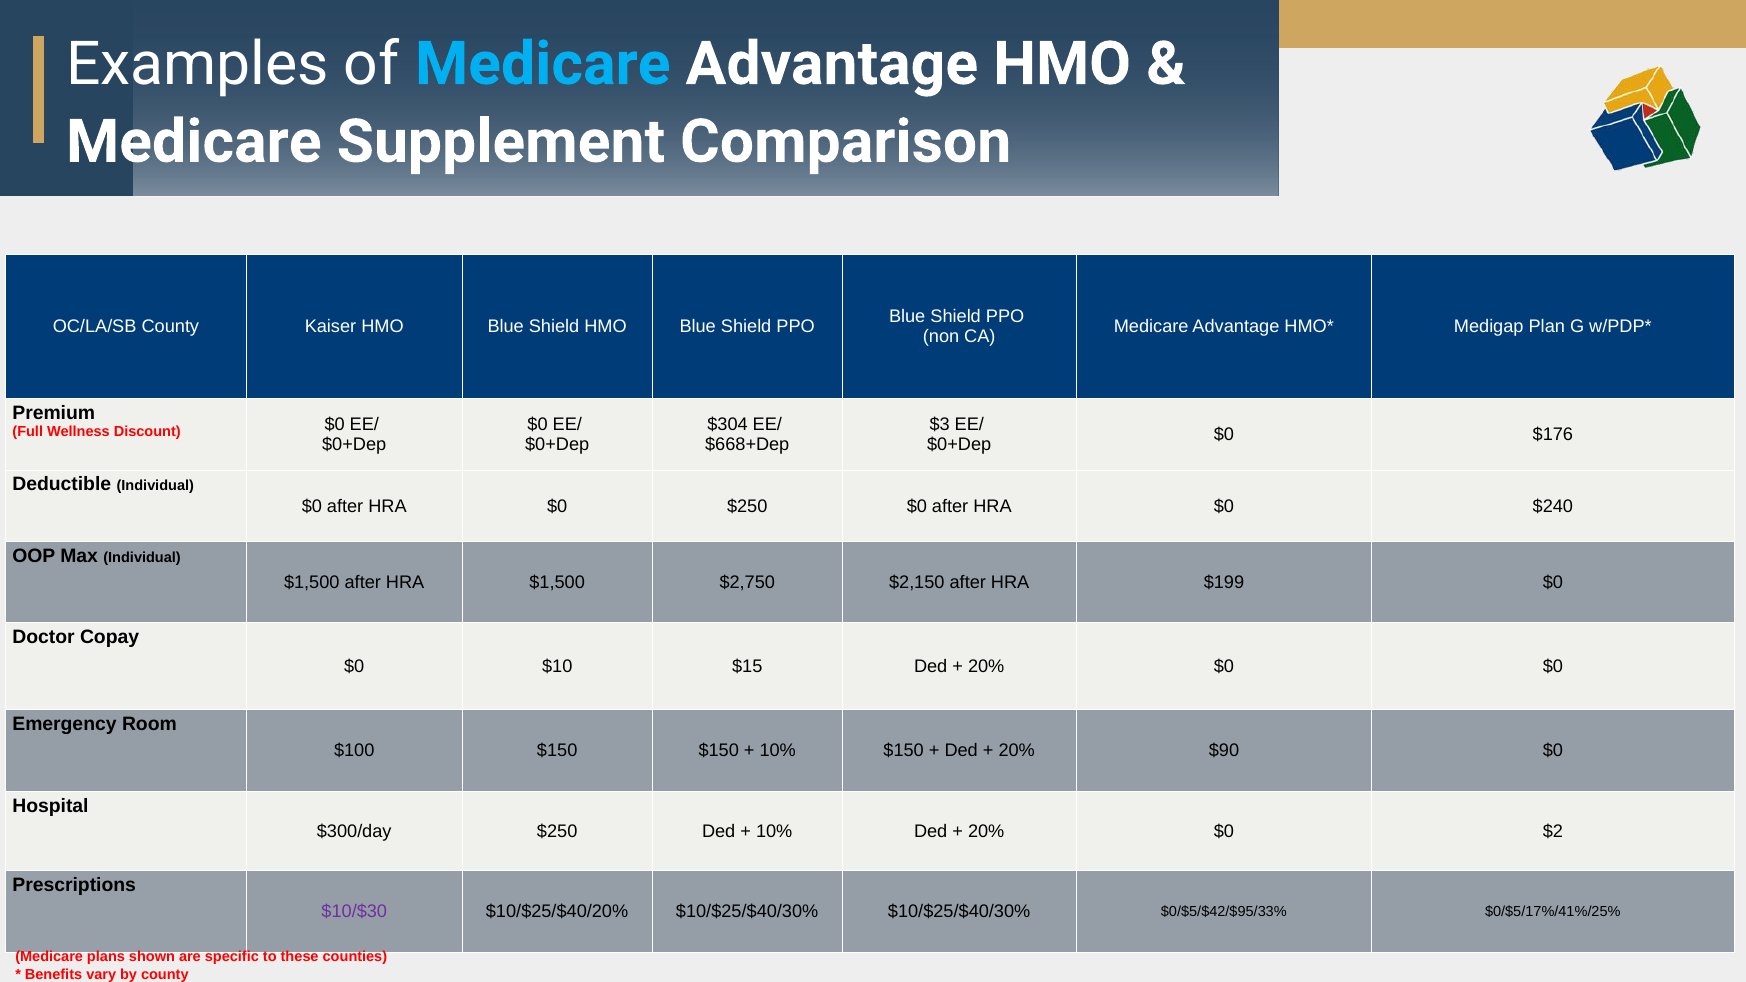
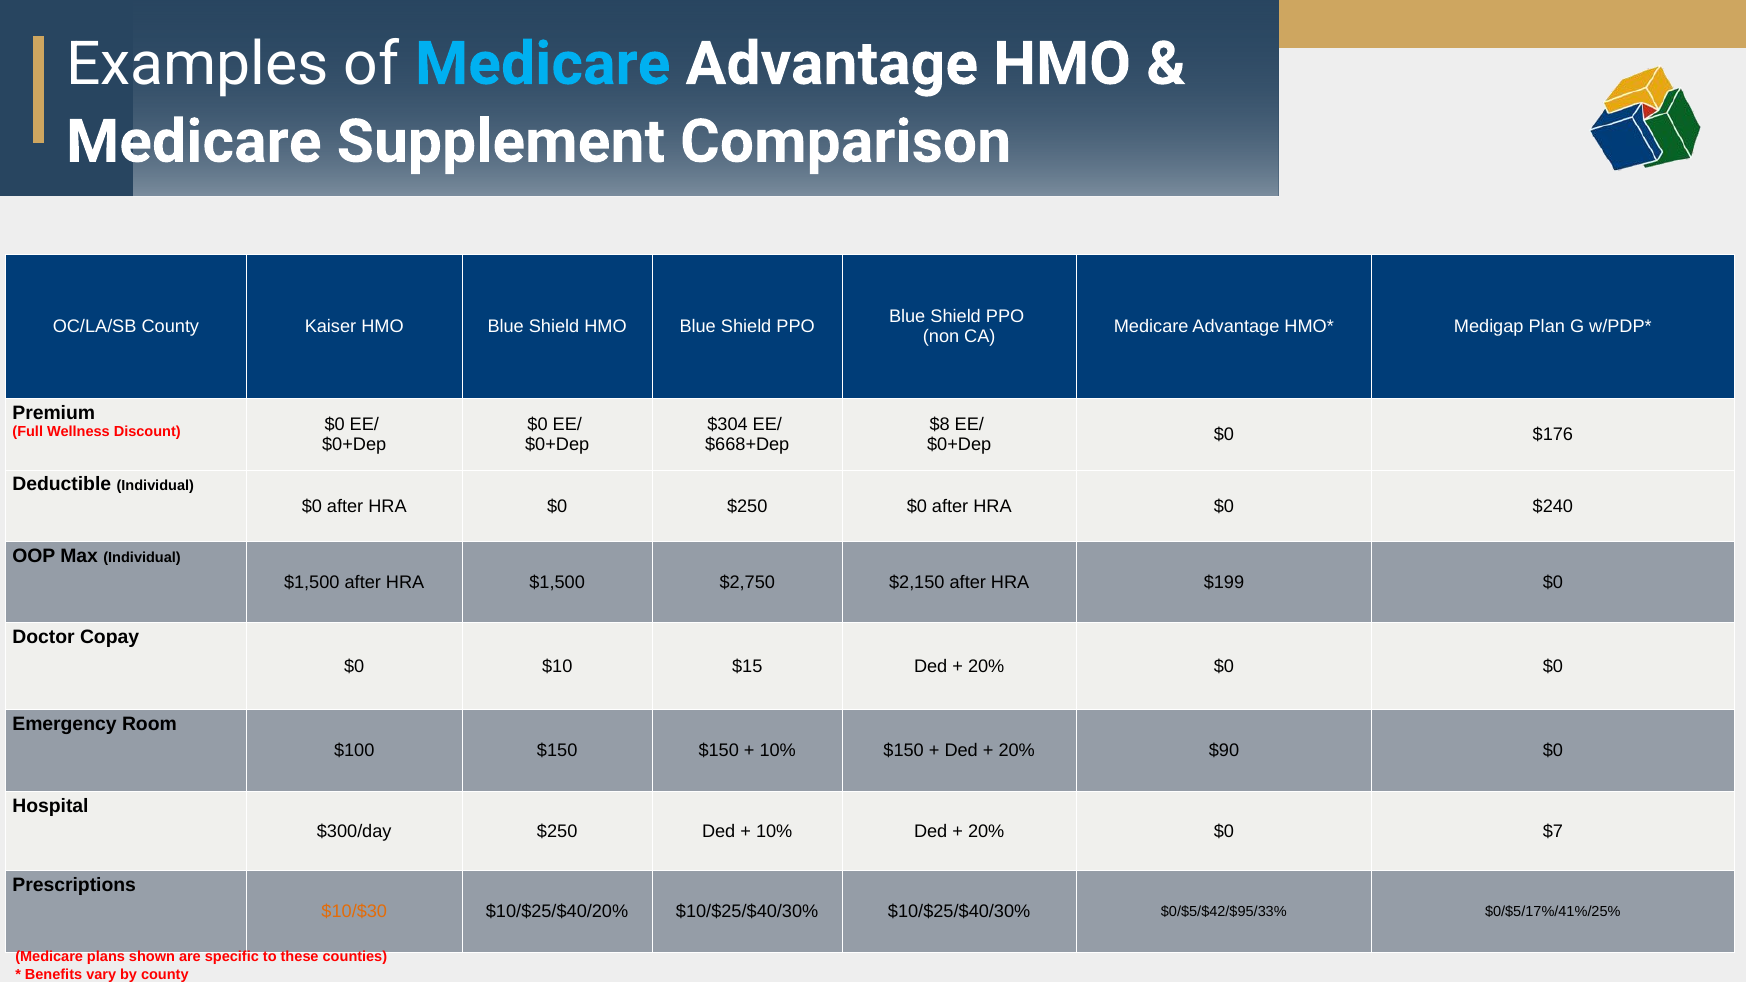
$3: $3 -> $8 (940, 425)
$2: $2 -> $7 (1553, 831)
$10/$30 colour: purple -> orange (354, 912)
